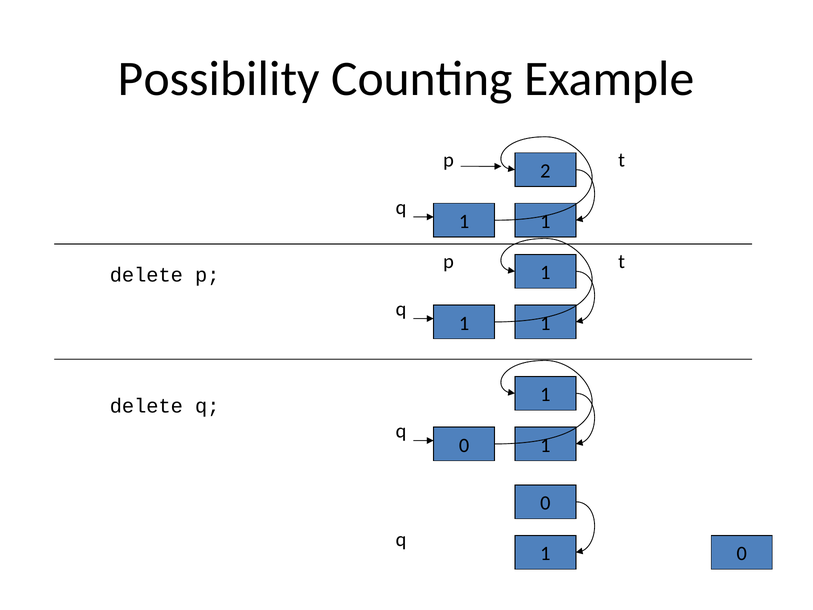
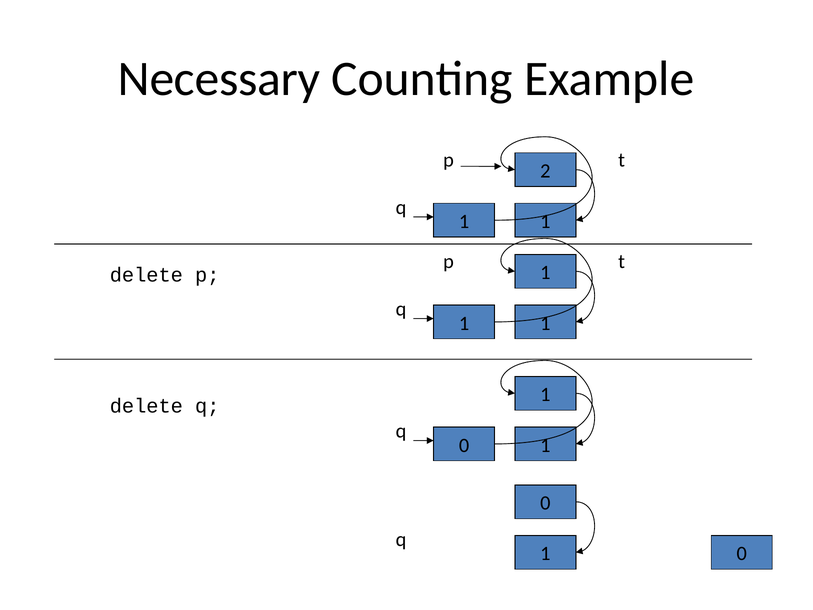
Possibility: Possibility -> Necessary (219, 79)
